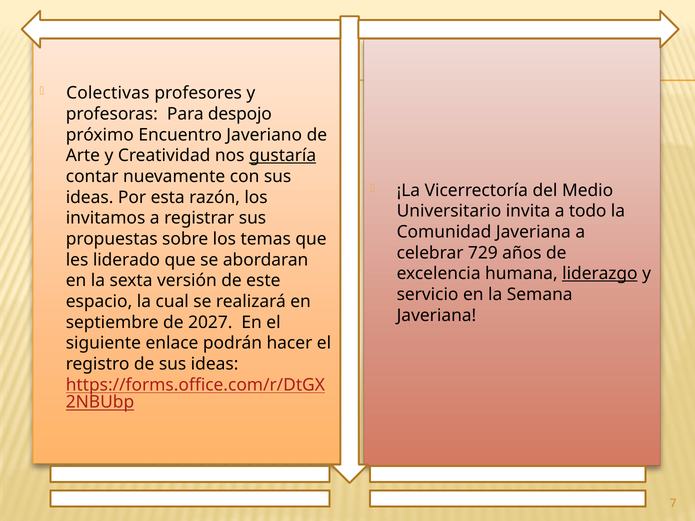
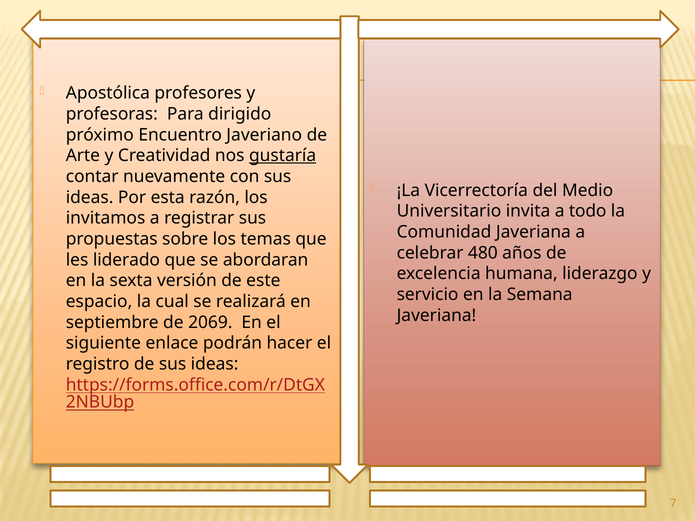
Colectivas: Colectivas -> Apostólica (108, 93)
despojo: despojo -> dirigido (240, 114)
729: 729 -> 480 (483, 253)
liderazgo underline: present -> none (600, 274)
2027: 2027 -> 2069 (210, 323)
